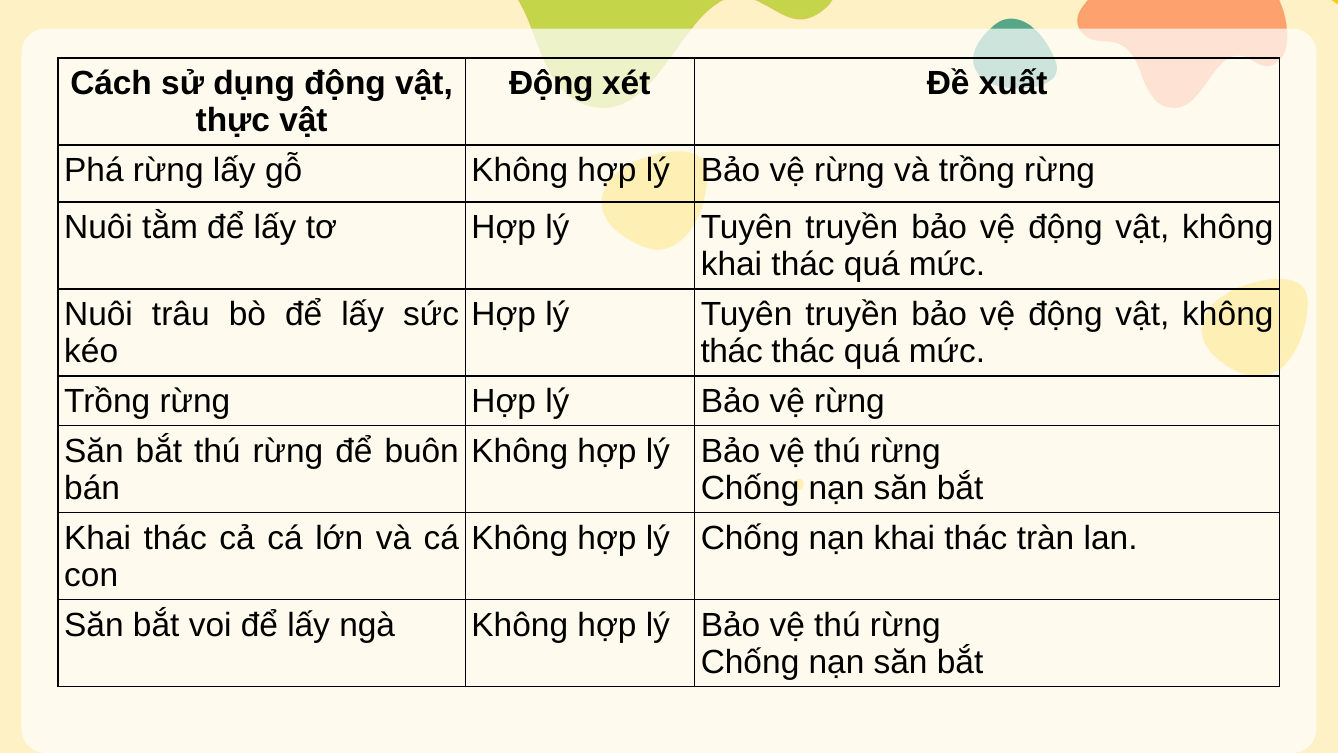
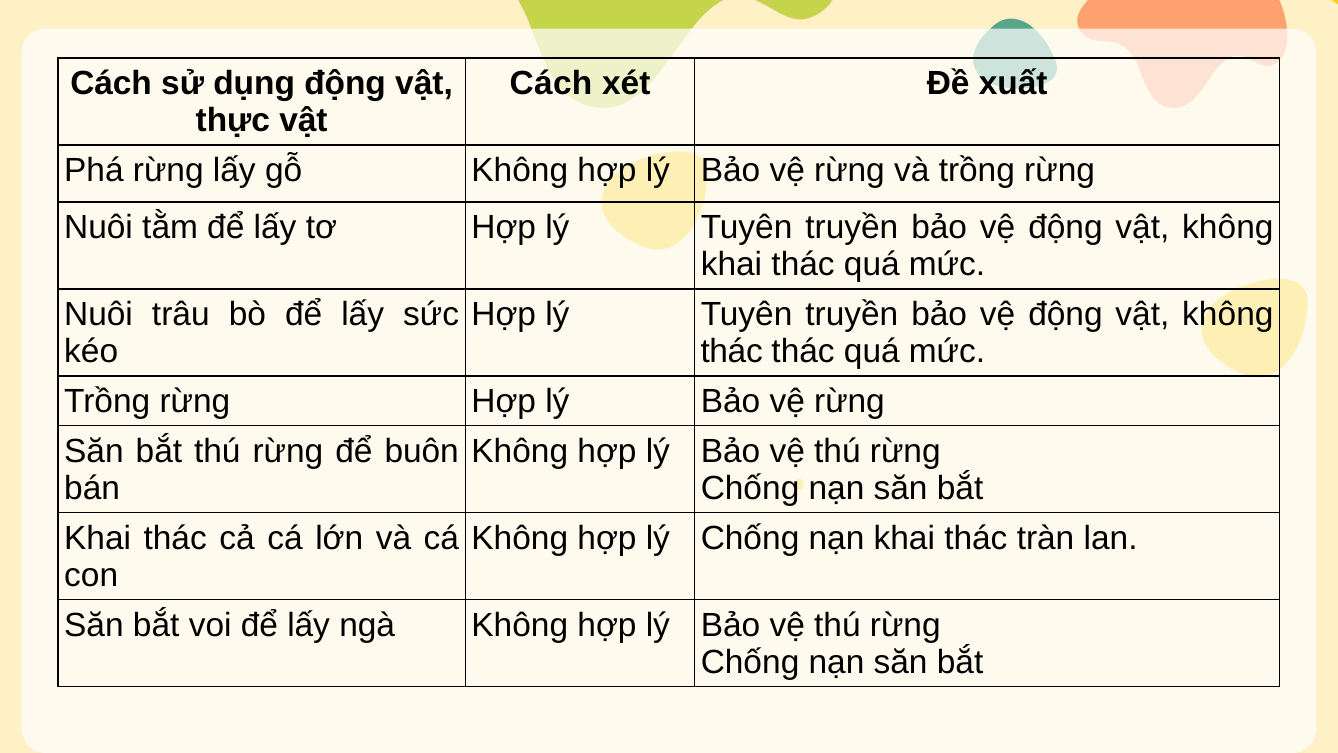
Động: Động -> Cách (551, 83)
